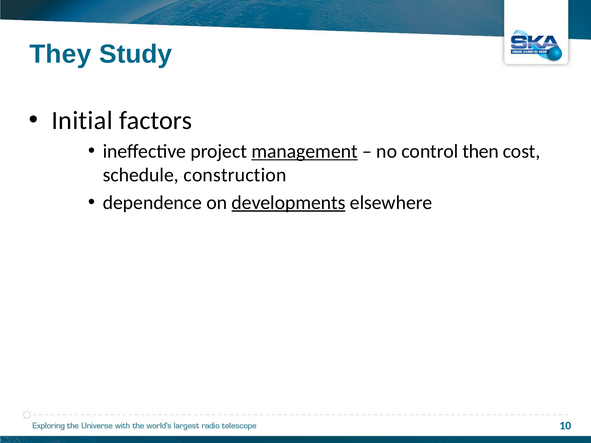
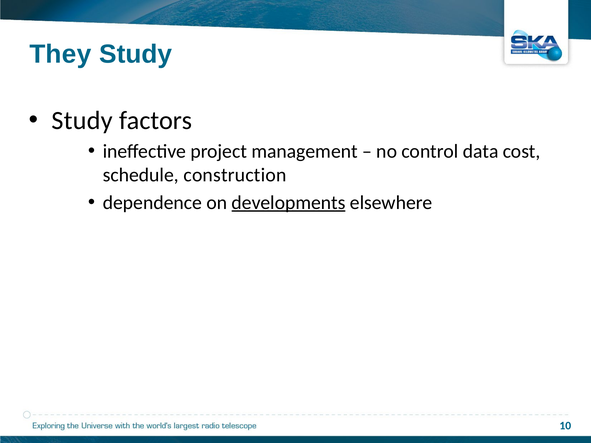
Initial: Initial -> Study (82, 120)
management underline: present -> none (305, 152)
then: then -> data (481, 152)
